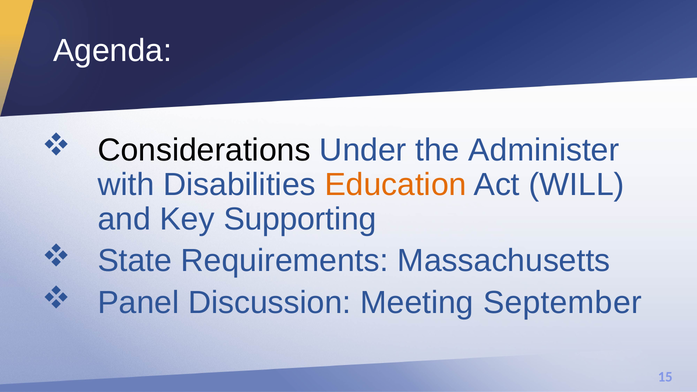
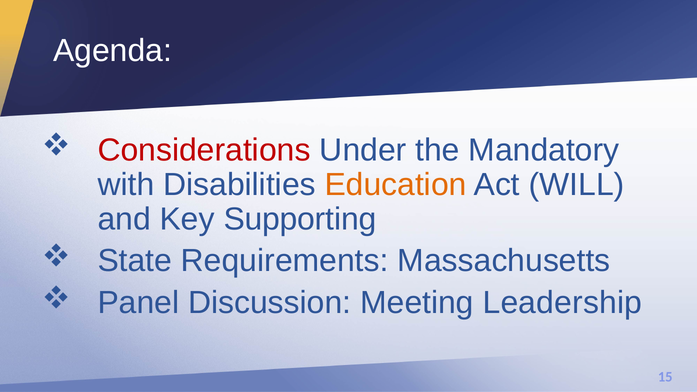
Considerations colour: black -> red (204, 150)
Administer: Administer -> Mandatory (544, 150)
September: September -> Leadership (562, 303)
